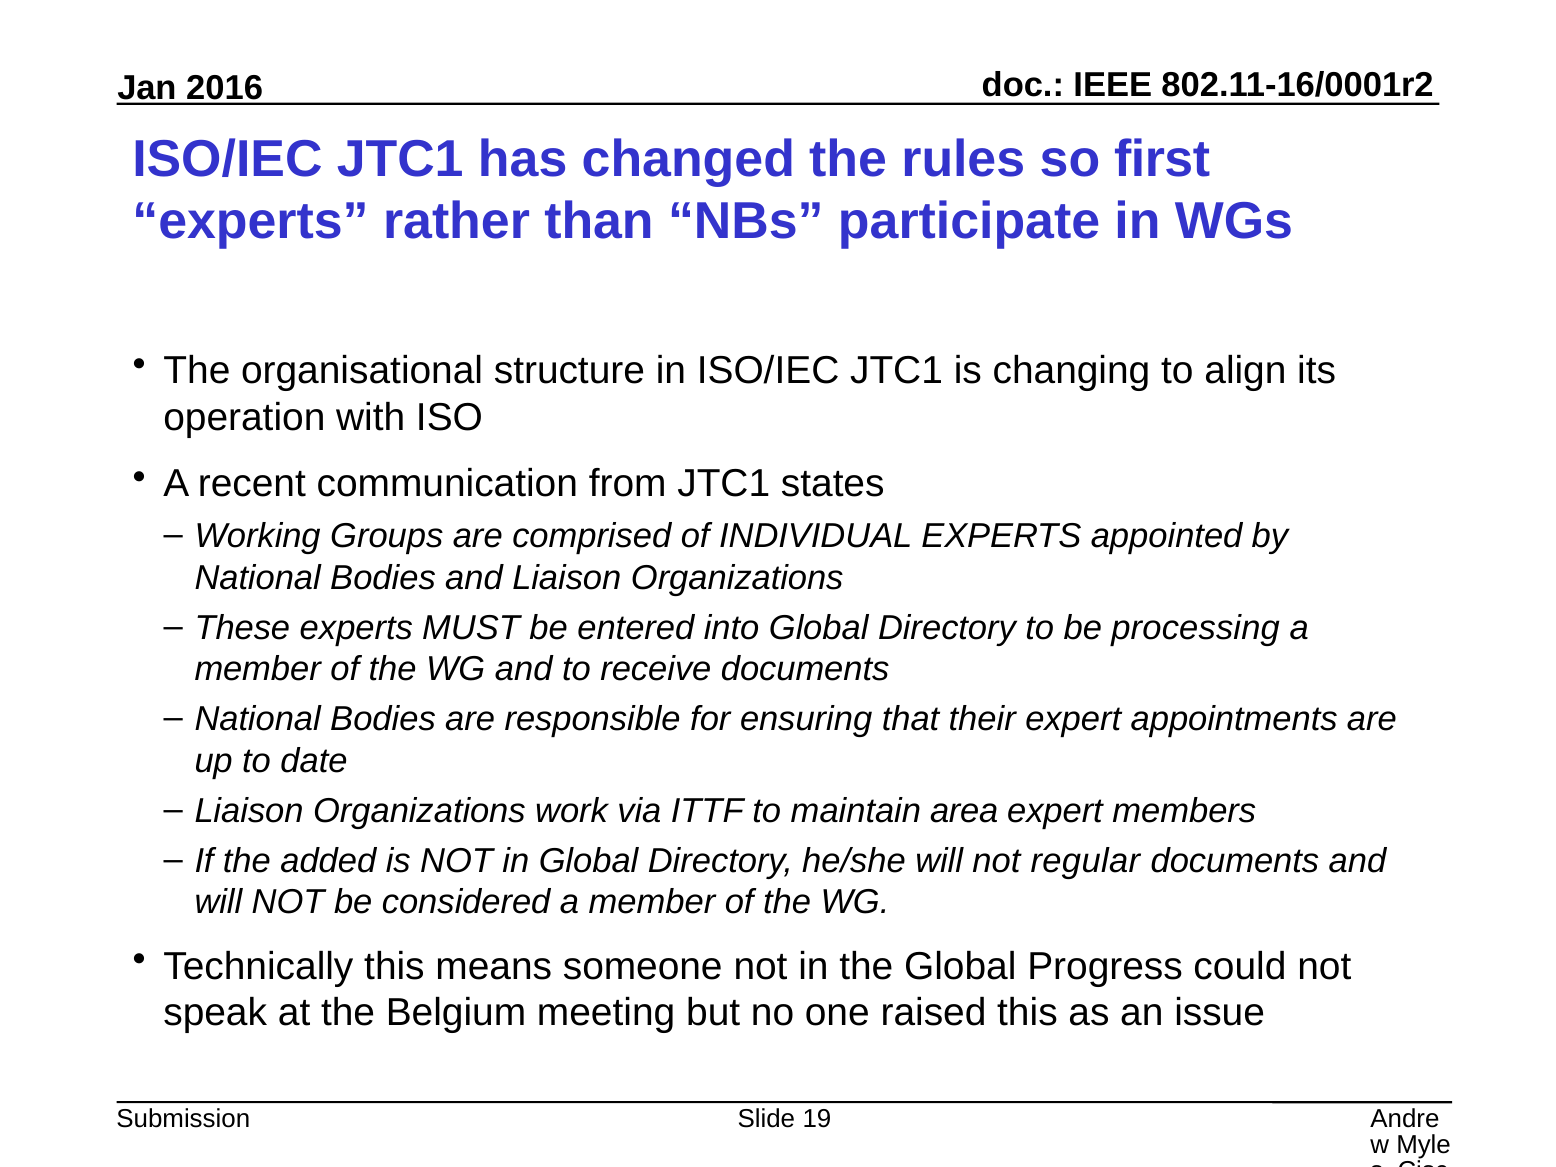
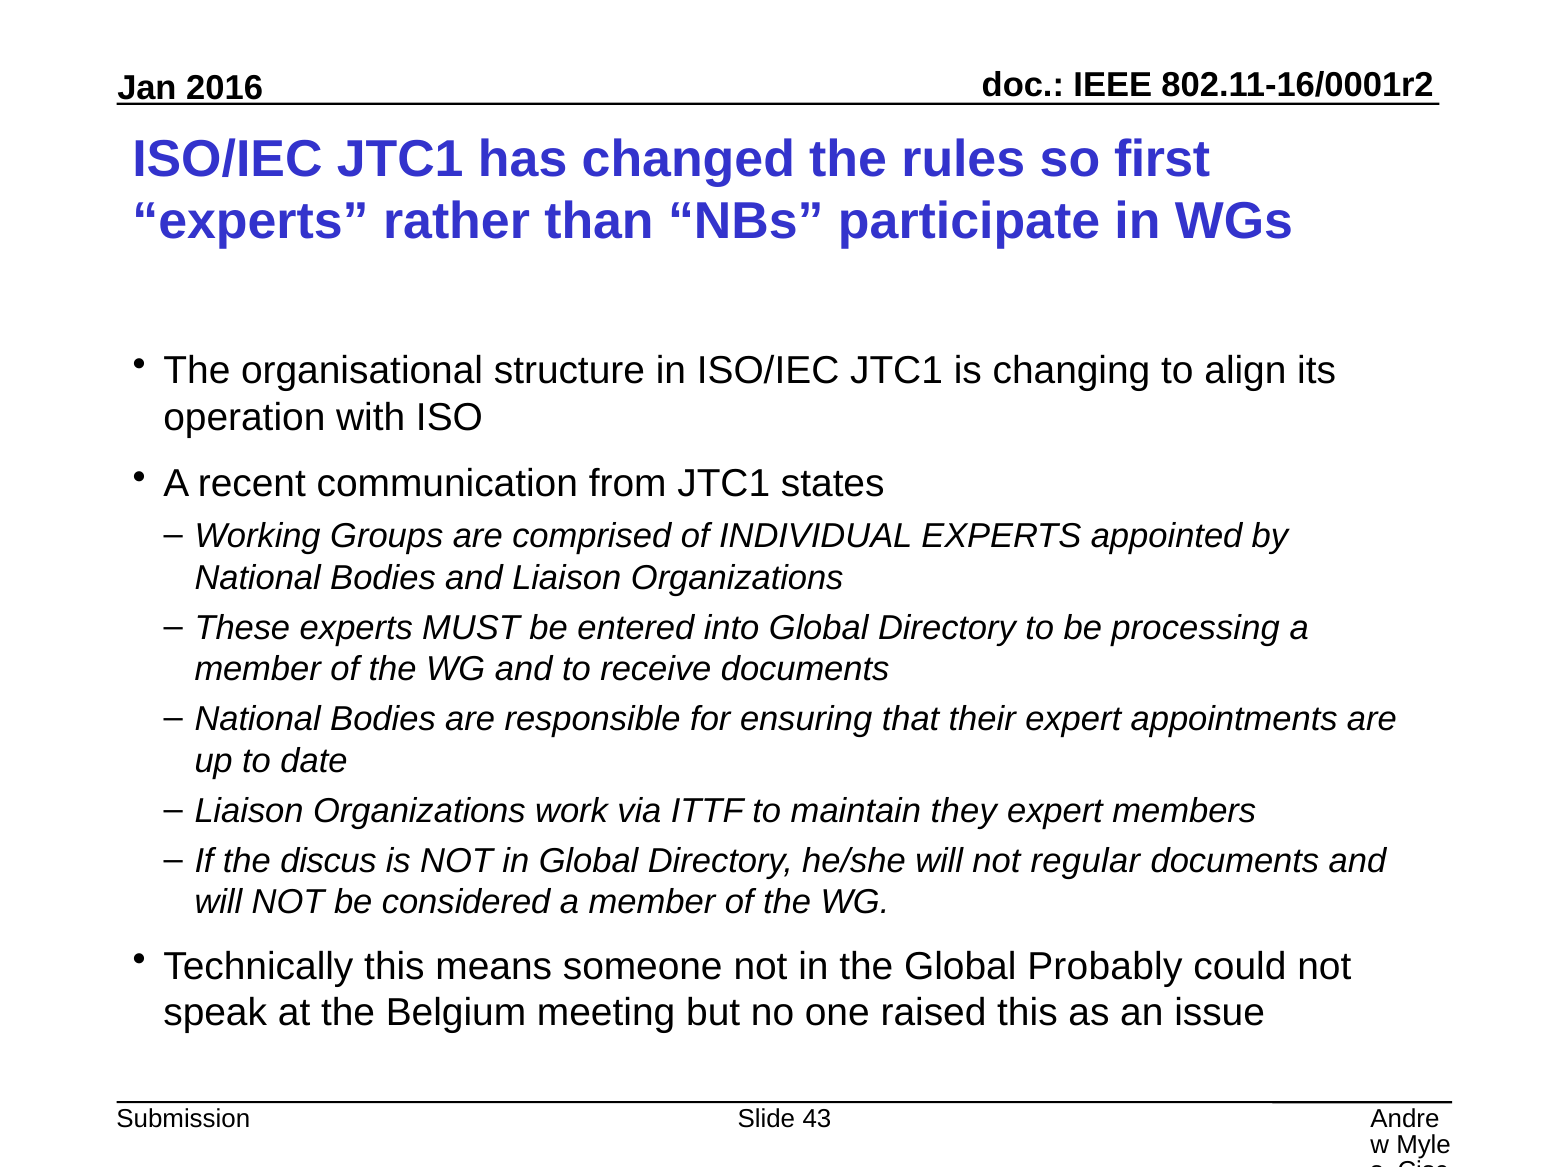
area: area -> they (964, 811)
added: added -> discus (328, 861)
Progress: Progress -> Probably (1105, 966)
19: 19 -> 43 (817, 1119)
